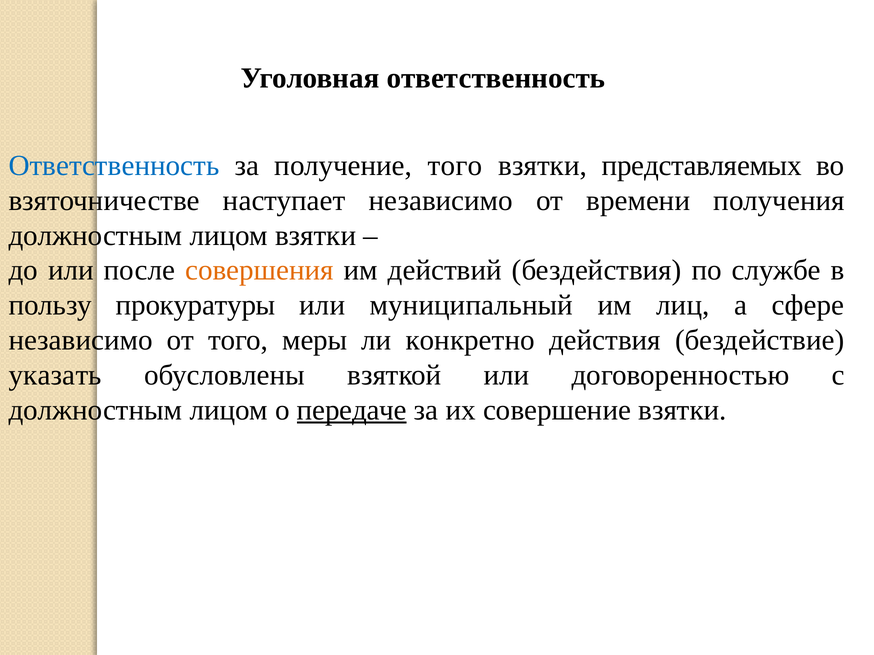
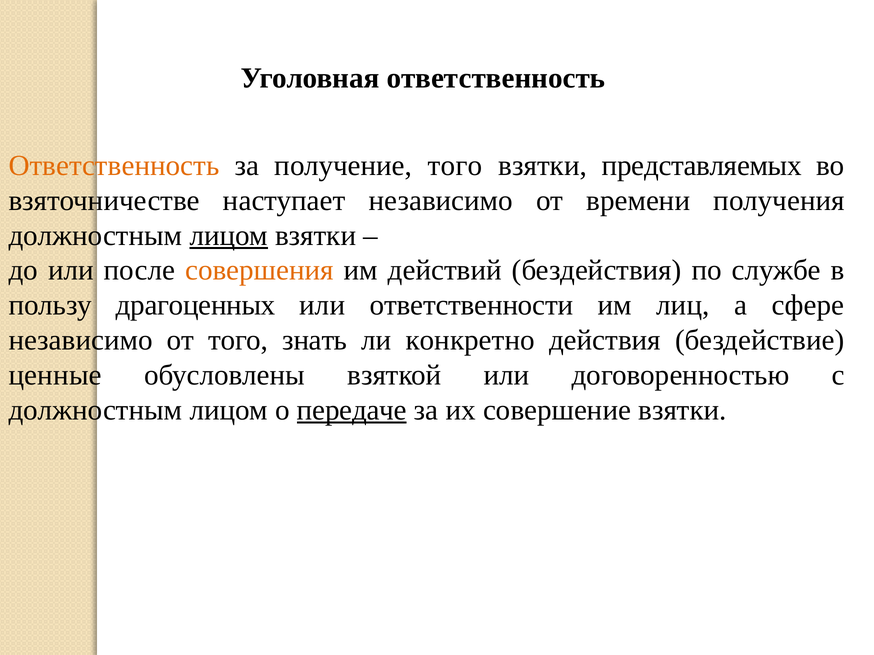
Ответственность colour: blue -> orange (114, 166)
лицом underline: none -> present (229, 236)
прокуратуры: прокуратуры -> драгоценных (196, 306)
муниципальный: муниципальный -> ответственности (472, 306)
меры: меры -> знать (315, 340)
указать: указать -> ценные (55, 375)
